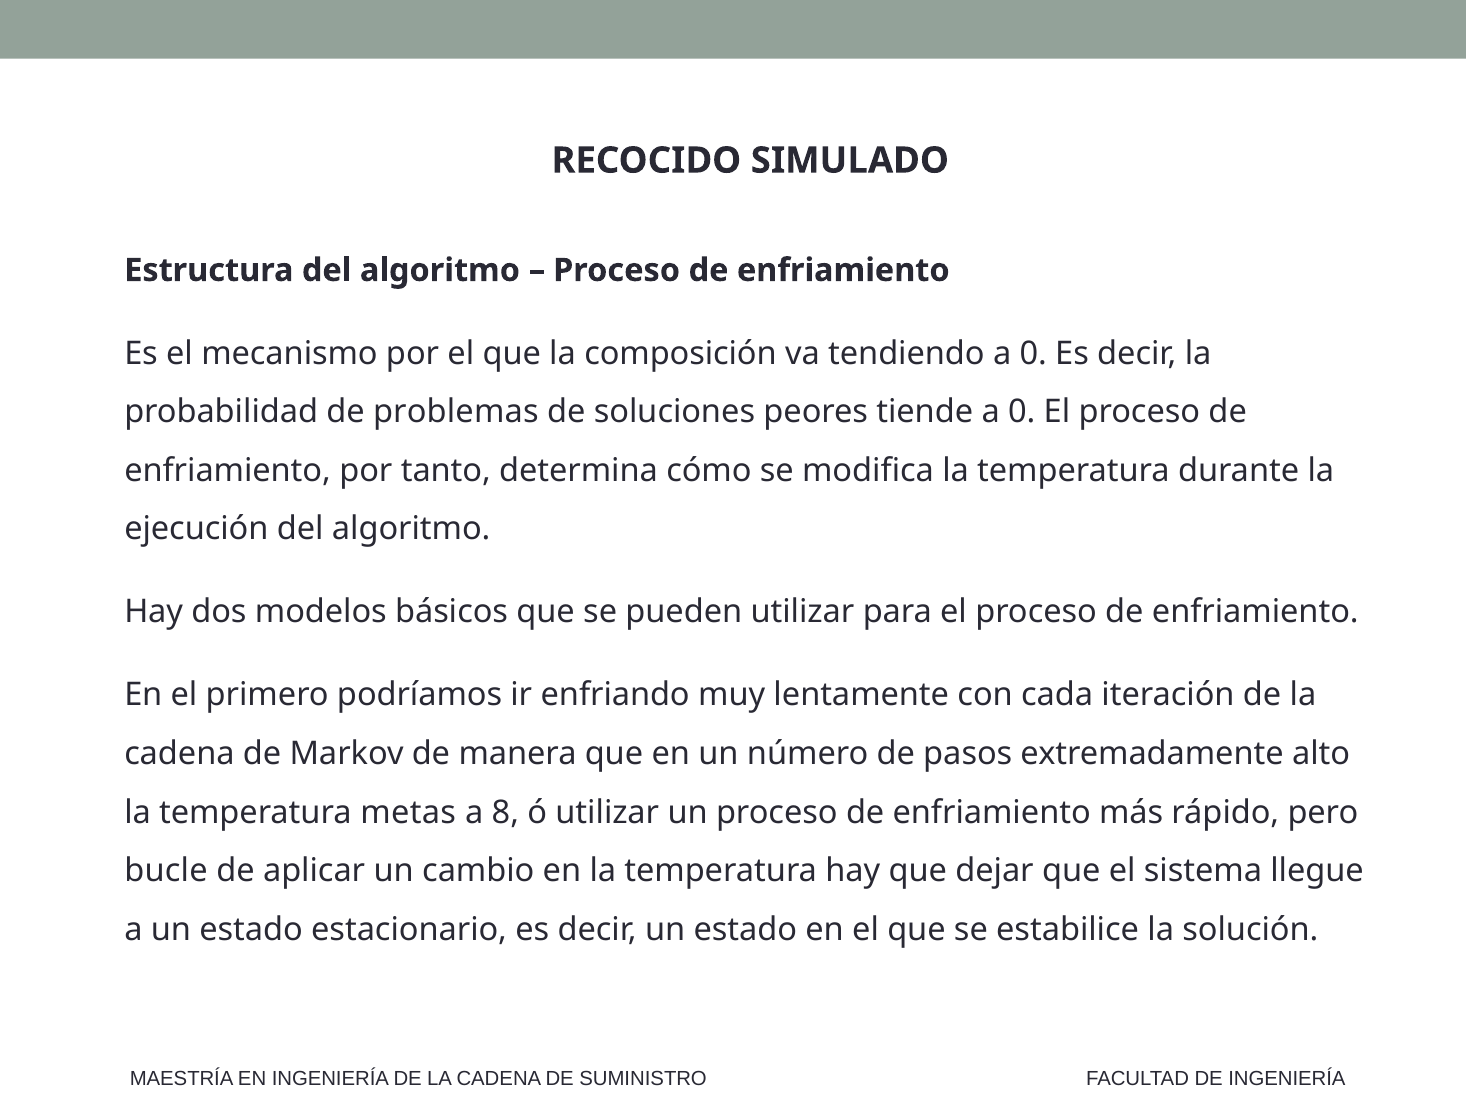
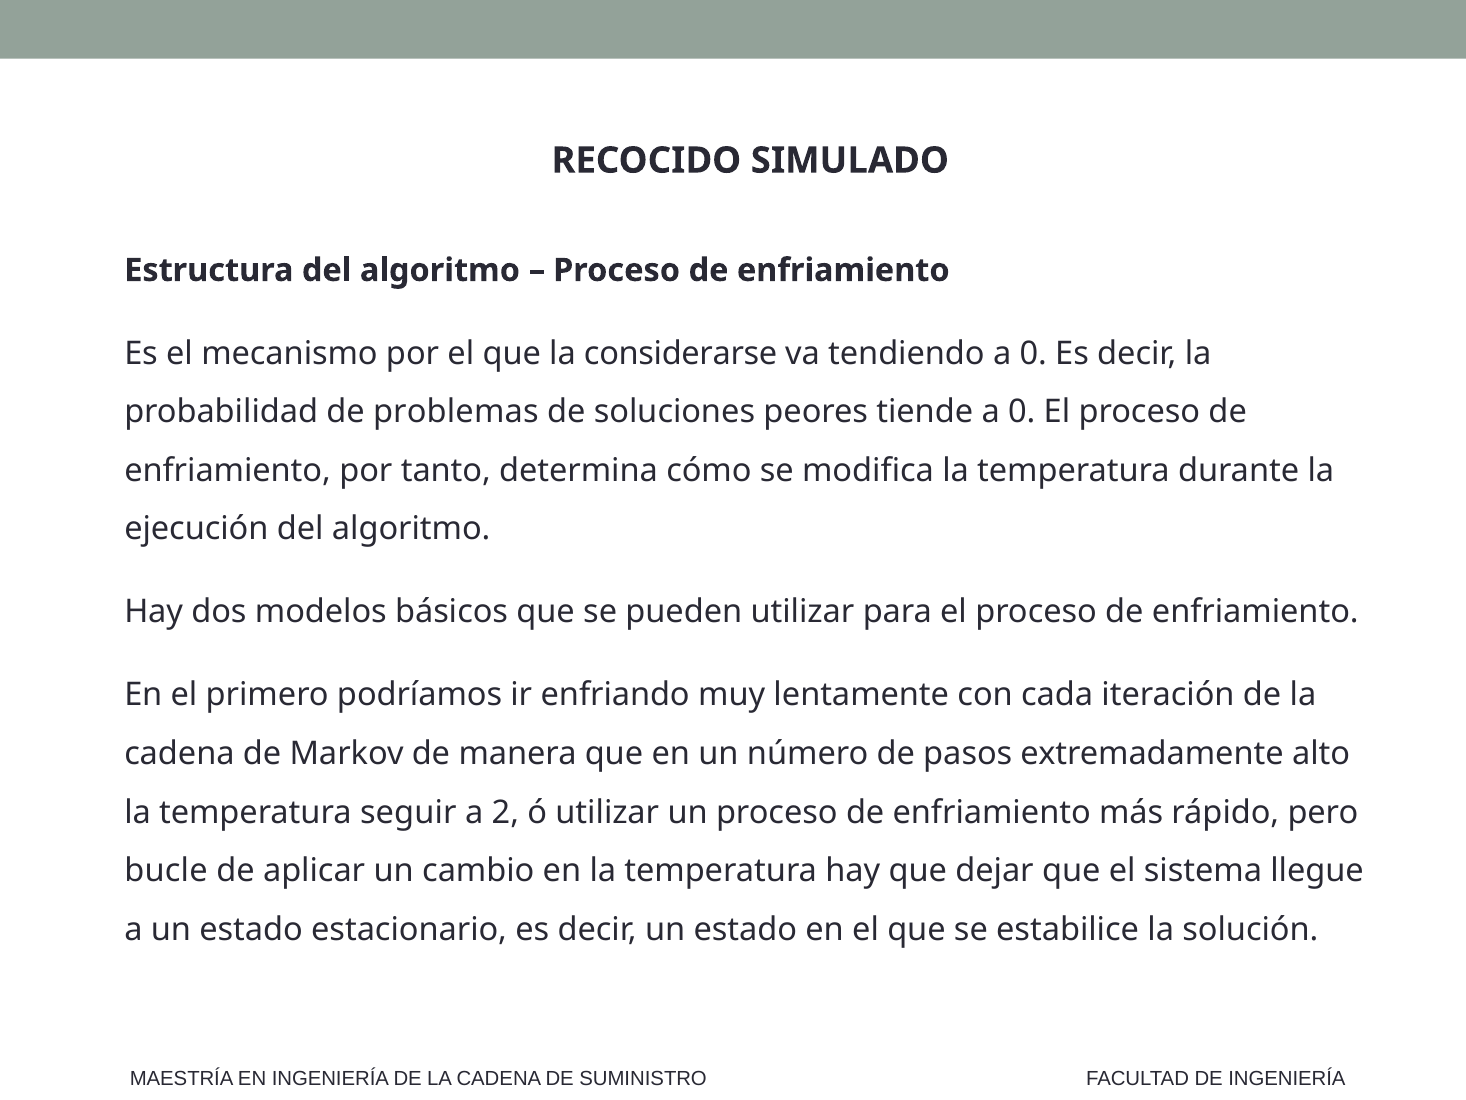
composición: composición -> considerarse (681, 353)
metas: metas -> seguir (408, 812)
8: 8 -> 2 (505, 812)
